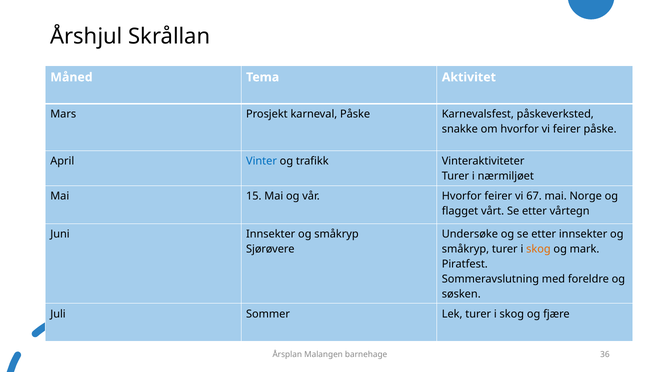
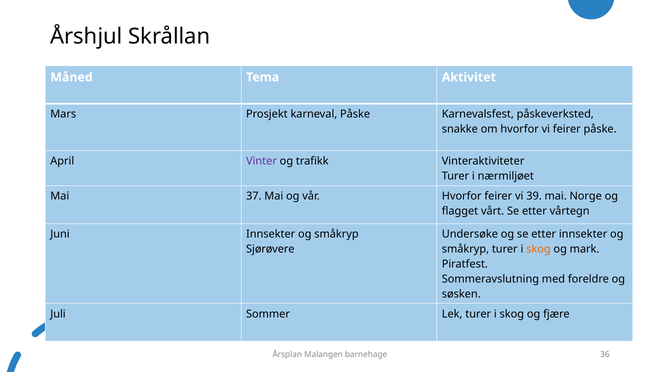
Vinter colour: blue -> purple (261, 161)
15: 15 -> 37 (254, 196)
67: 67 -> 39 (534, 196)
